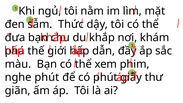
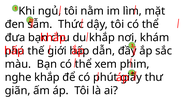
nghe phút: phút -> khắp (47, 77)
